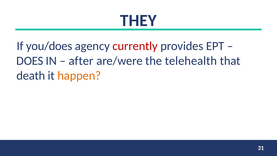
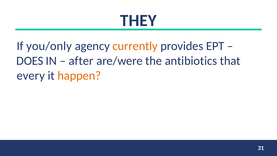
you/does: you/does -> you/only (49, 46)
currently colour: red -> orange (135, 46)
telehealth: telehealth -> antibiotics (191, 61)
death: death -> every (31, 76)
